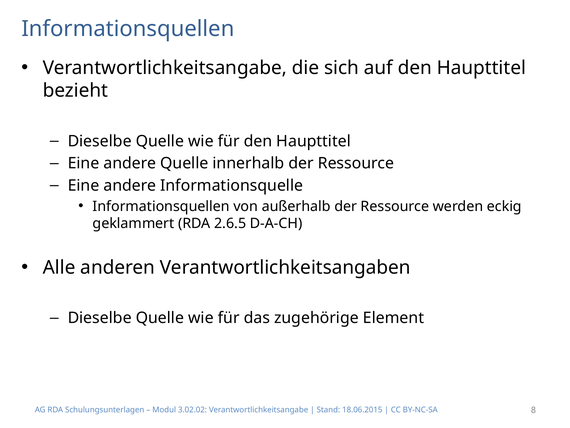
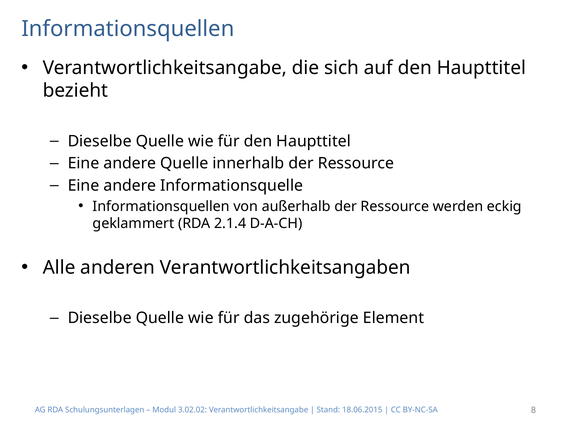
2.6.5: 2.6.5 -> 2.1.4 (230, 223)
